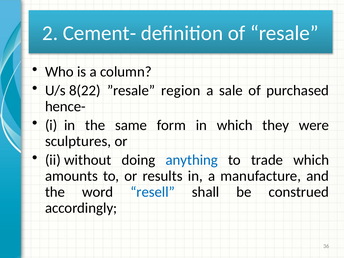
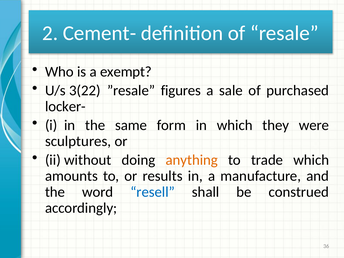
column: column -> exempt (126, 72)
8(22: 8(22 -> 3(22 (85, 90)
region: region -> figures (181, 90)
hence-: hence- -> locker- (65, 106)
anything colour: blue -> orange (192, 160)
